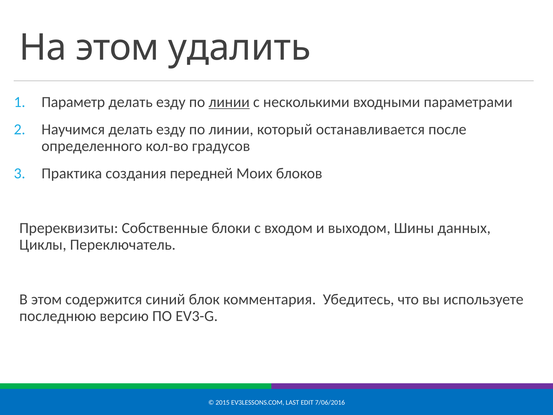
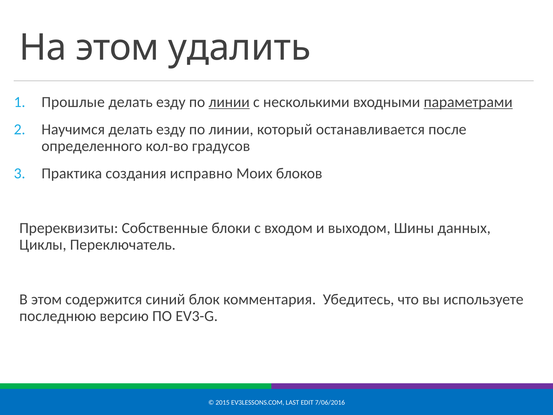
Параметр: Параметр -> Прошлые (73, 102)
параметрами underline: none -> present (468, 102)
передней: передней -> исправно (201, 173)
